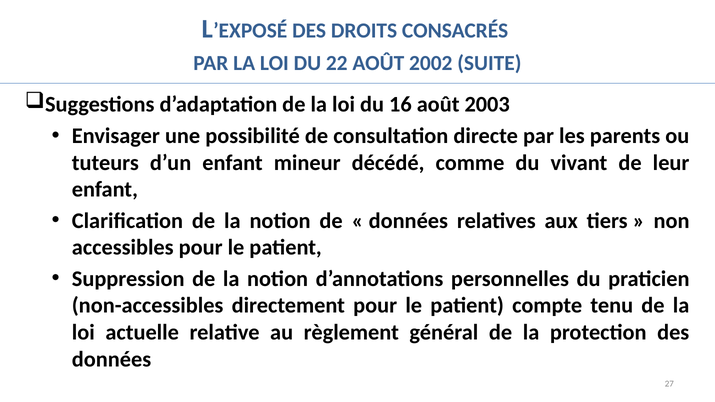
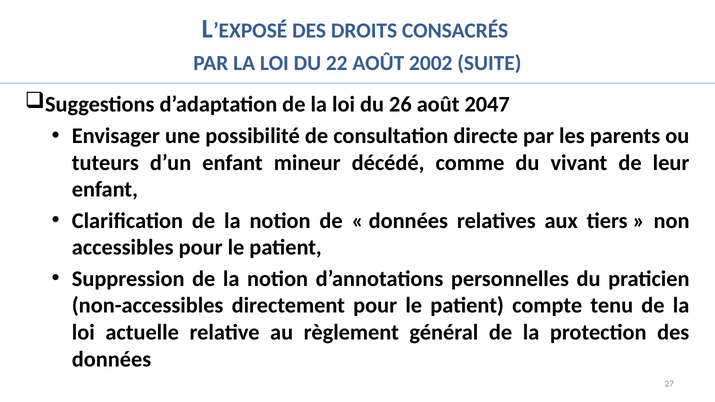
16: 16 -> 26 (400, 105)
2003: 2003 -> 2047 (487, 105)
